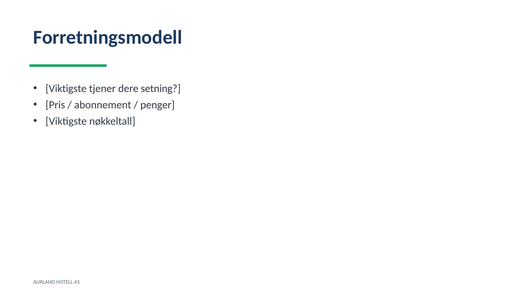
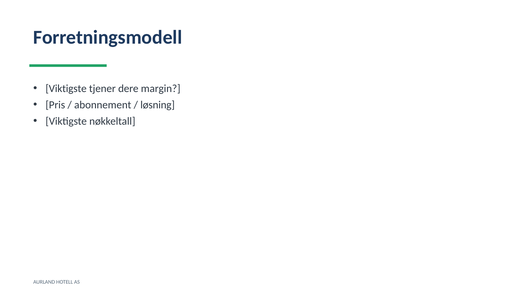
setning: setning -> margin (161, 89)
penger: penger -> løsning (158, 105)
